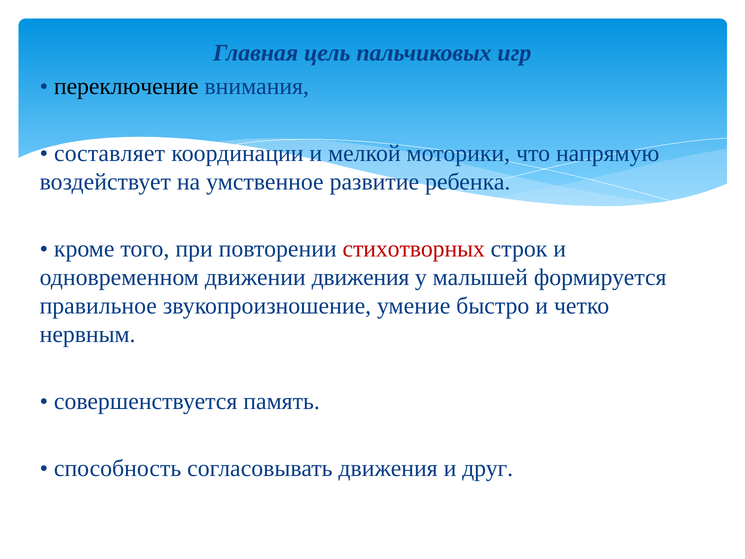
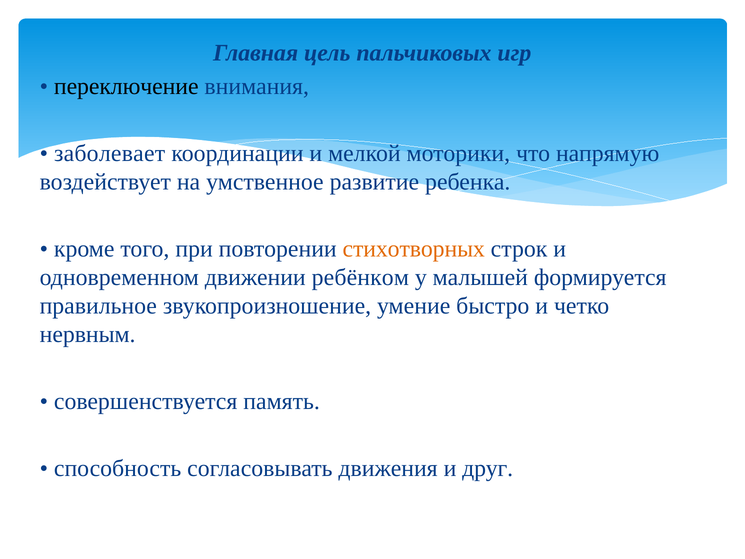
составляет: составляет -> заболевает (110, 153)
стихотворных colour: red -> orange (414, 249)
движении движения: движения -> ребёнком (360, 277)
